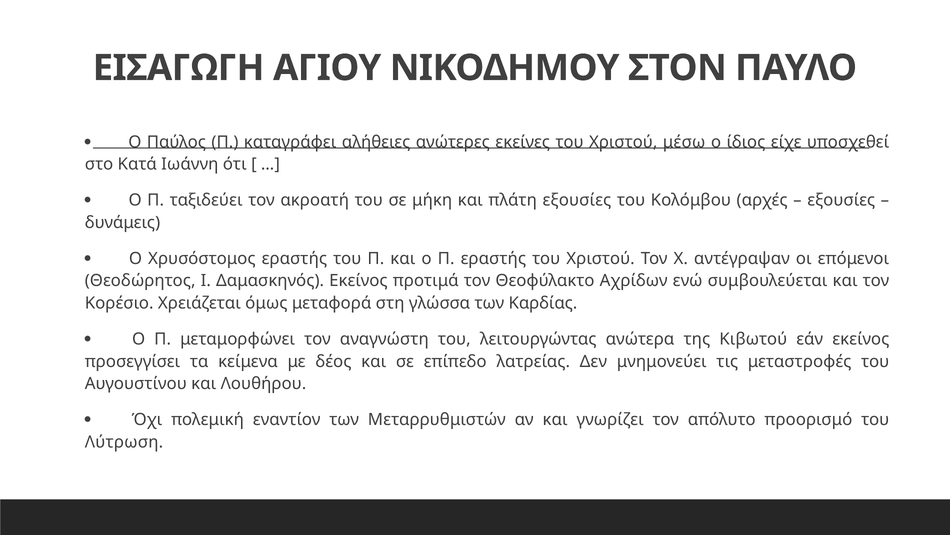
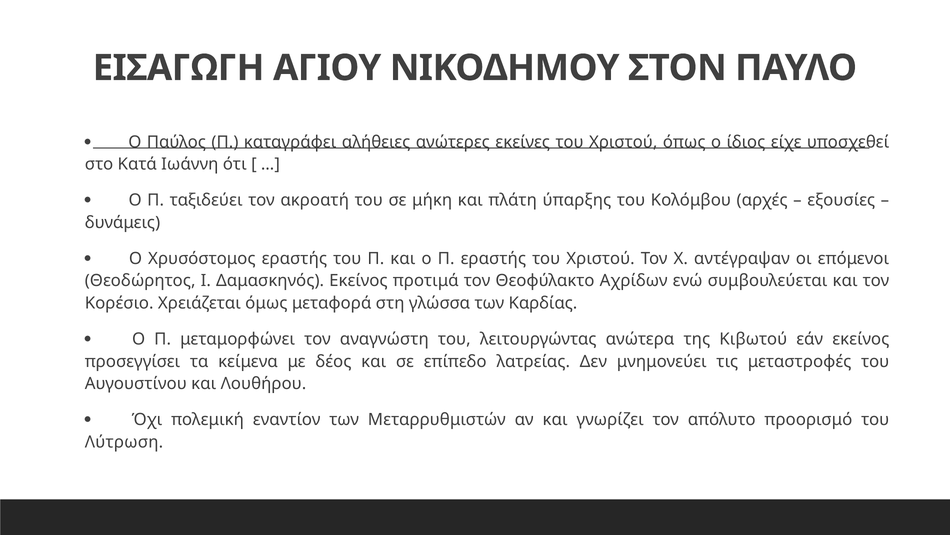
μέσω: μέσω -> όπως (684, 142)
πλάτη εξουσίες: εξουσίες -> ύπαρξης (577, 200)
